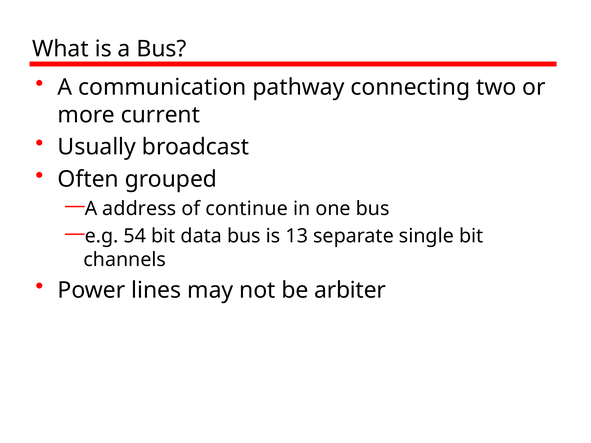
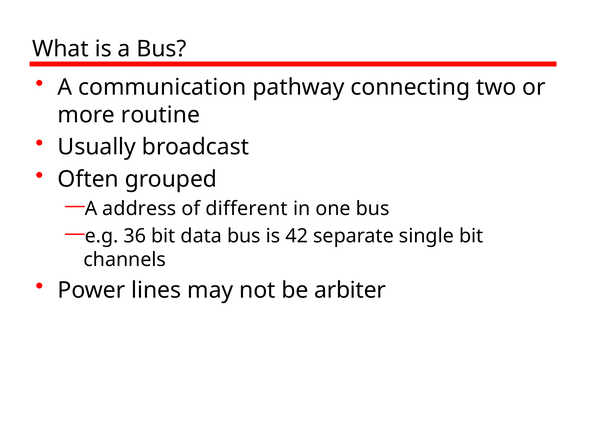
current: current -> routine (160, 115)
continue: continue -> different (247, 209)
54: 54 -> 36 (135, 236)
13: 13 -> 42 (297, 236)
